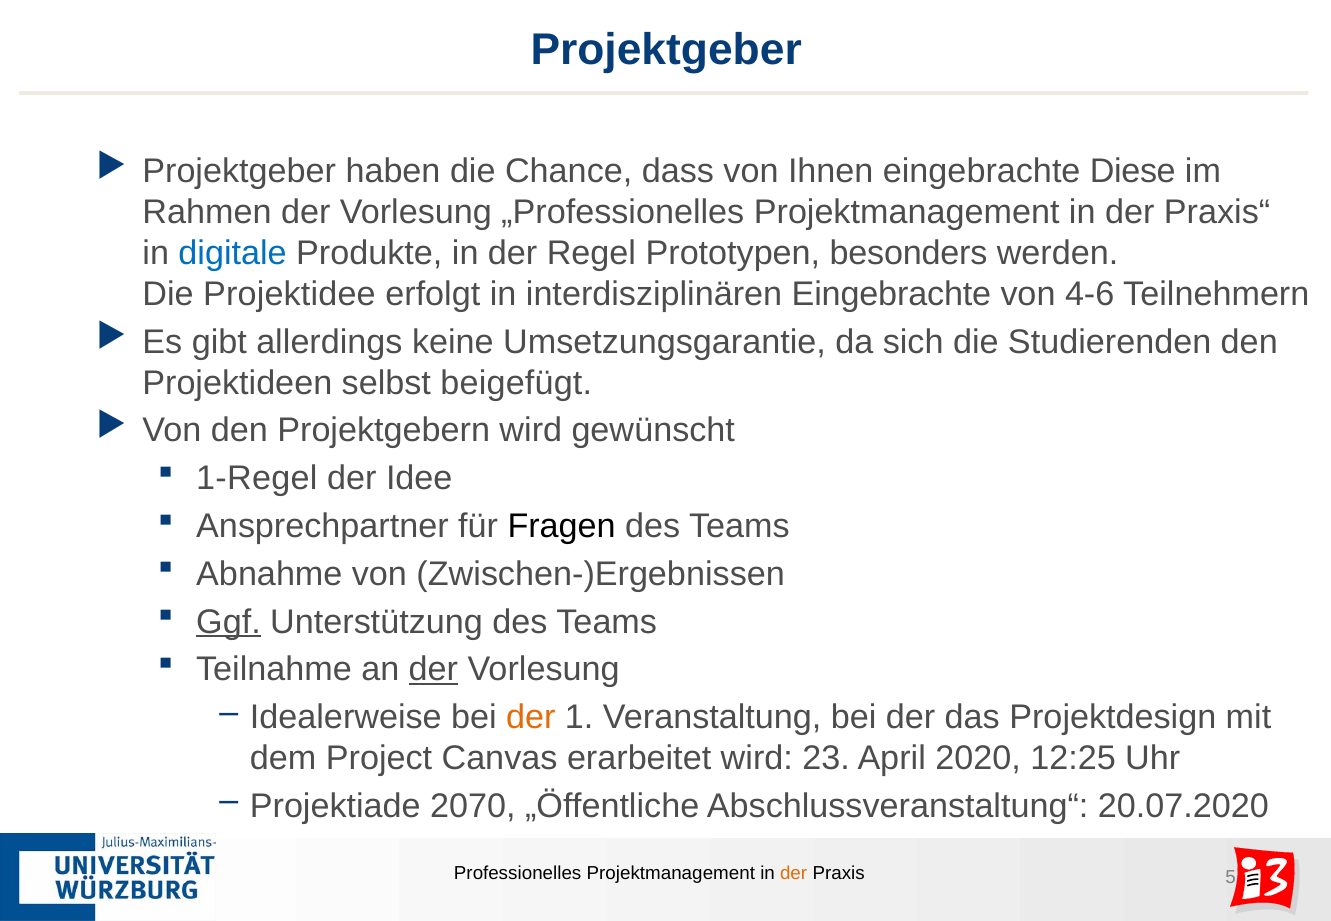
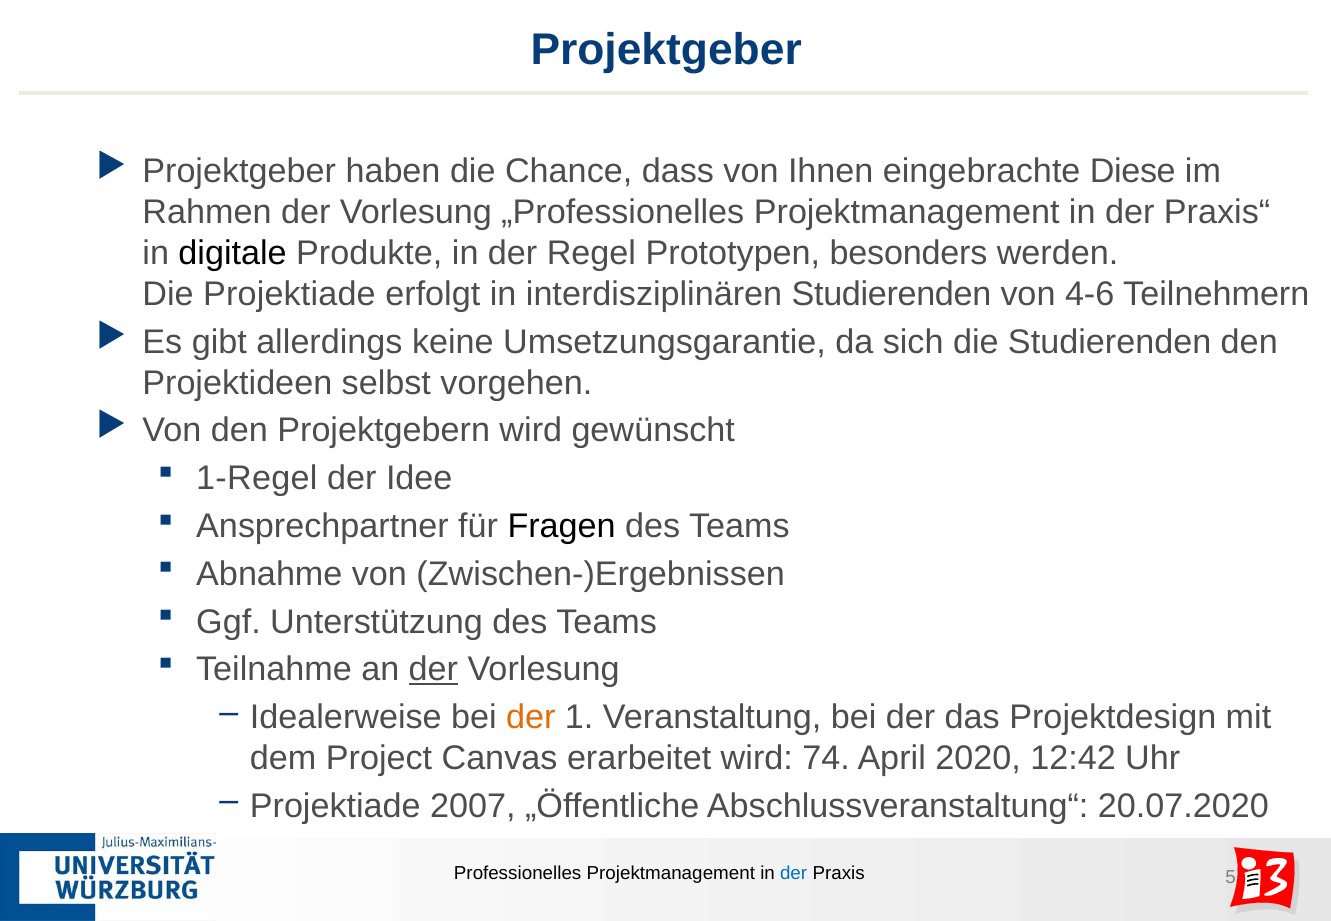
digitale colour: blue -> black (233, 253)
Die Projektidee: Projektidee -> Projektiade (289, 294)
interdisziplinären Eingebrachte: Eingebrachte -> Studierenden (892, 294)
beigefügt: beigefügt -> vorgehen (516, 383)
Ggf underline: present -> none (228, 622)
23: 23 -> 74 (826, 759)
12:25: 12:25 -> 12:42 (1073, 759)
2070: 2070 -> 2007 (473, 806)
der colour: orange -> blue (794, 874)
